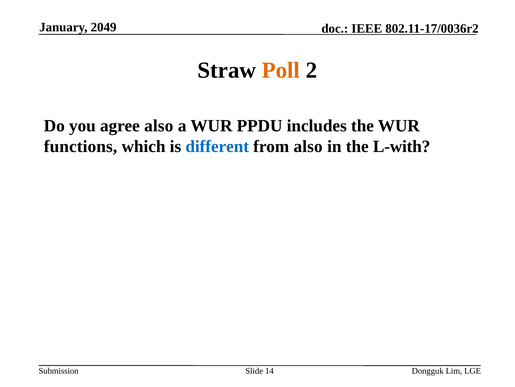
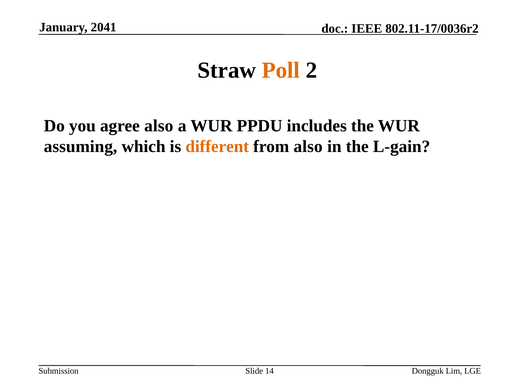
2049: 2049 -> 2041 (104, 27)
functions: functions -> assuming (81, 146)
different colour: blue -> orange (217, 146)
L-with: L-with -> L-gain (402, 146)
